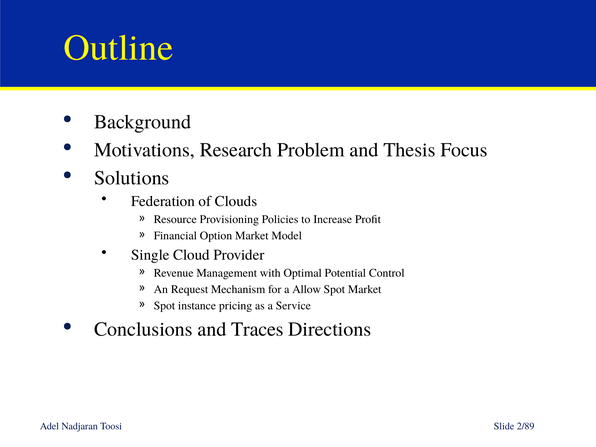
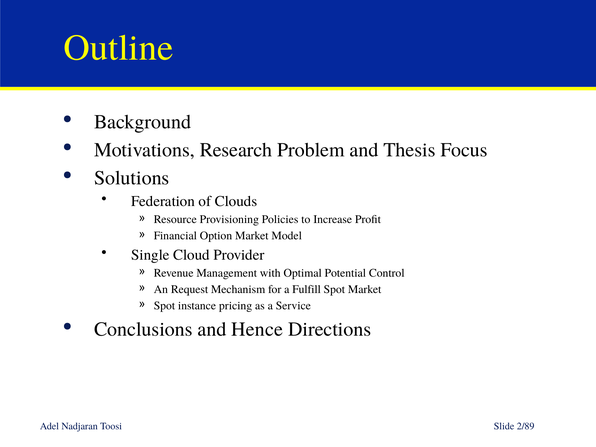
Allow: Allow -> Fulfill (307, 289)
Traces: Traces -> Hence (257, 329)
